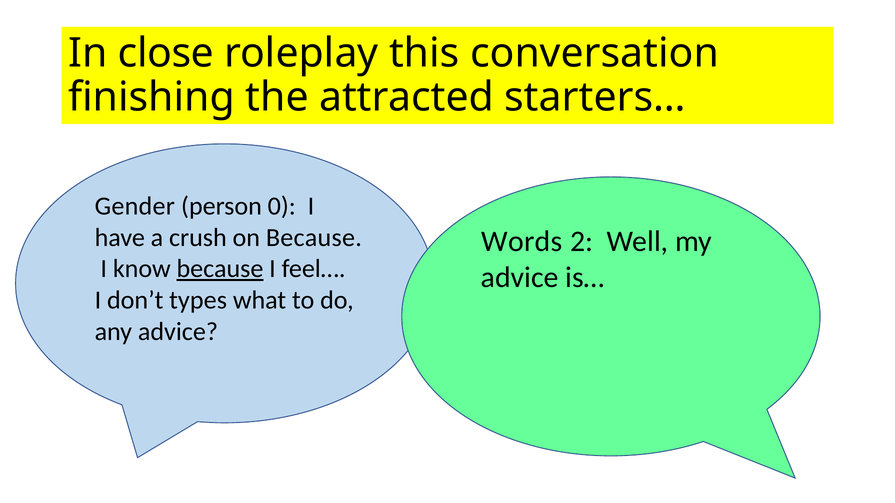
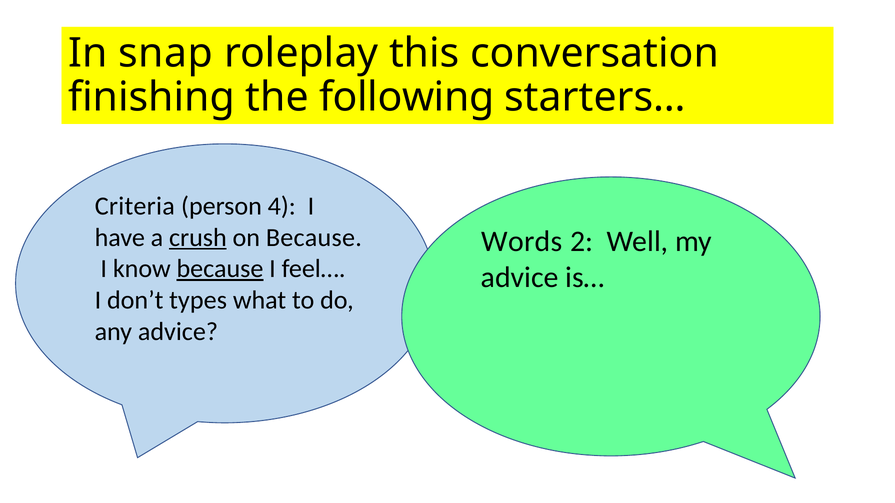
close: close -> snap (166, 53)
attracted: attracted -> following (407, 97)
Gender: Gender -> Criteria (135, 206)
0: 0 -> 4 (282, 206)
crush underline: none -> present (198, 238)
